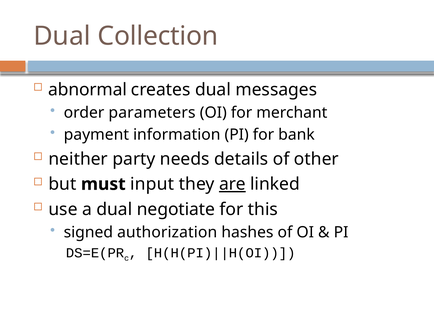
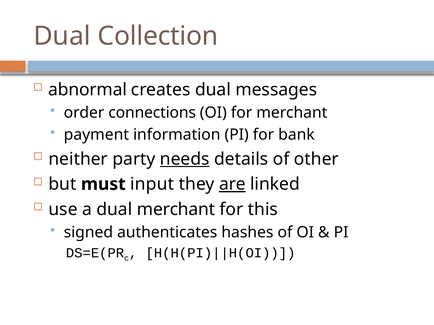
parameters: parameters -> connections (152, 113)
needs underline: none -> present (185, 159)
dual negotiate: negotiate -> merchant (176, 210)
authorization: authorization -> authenticates (167, 233)
